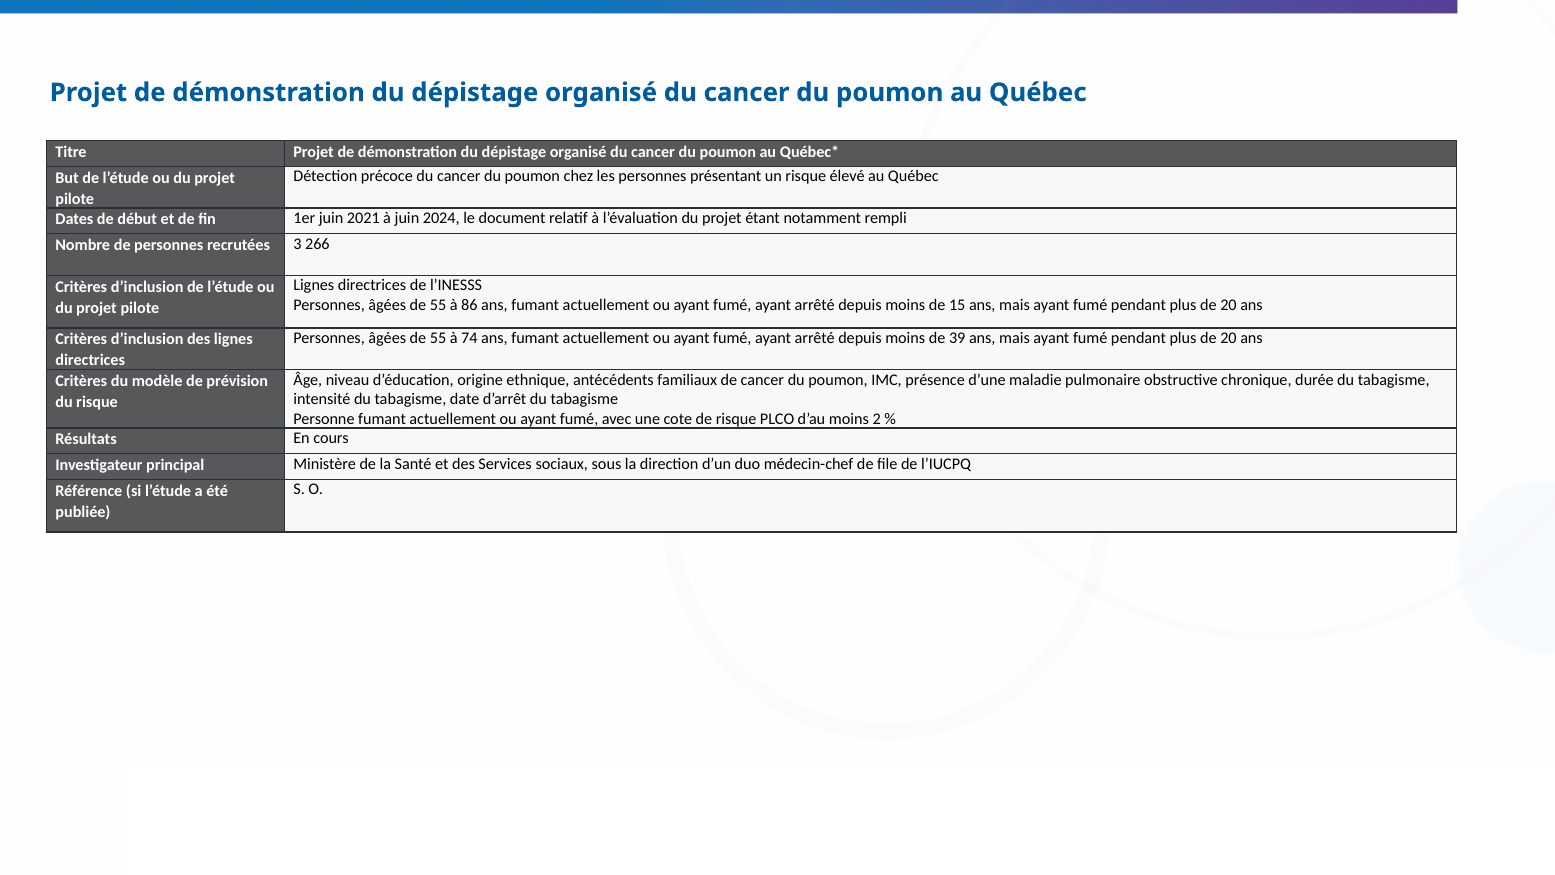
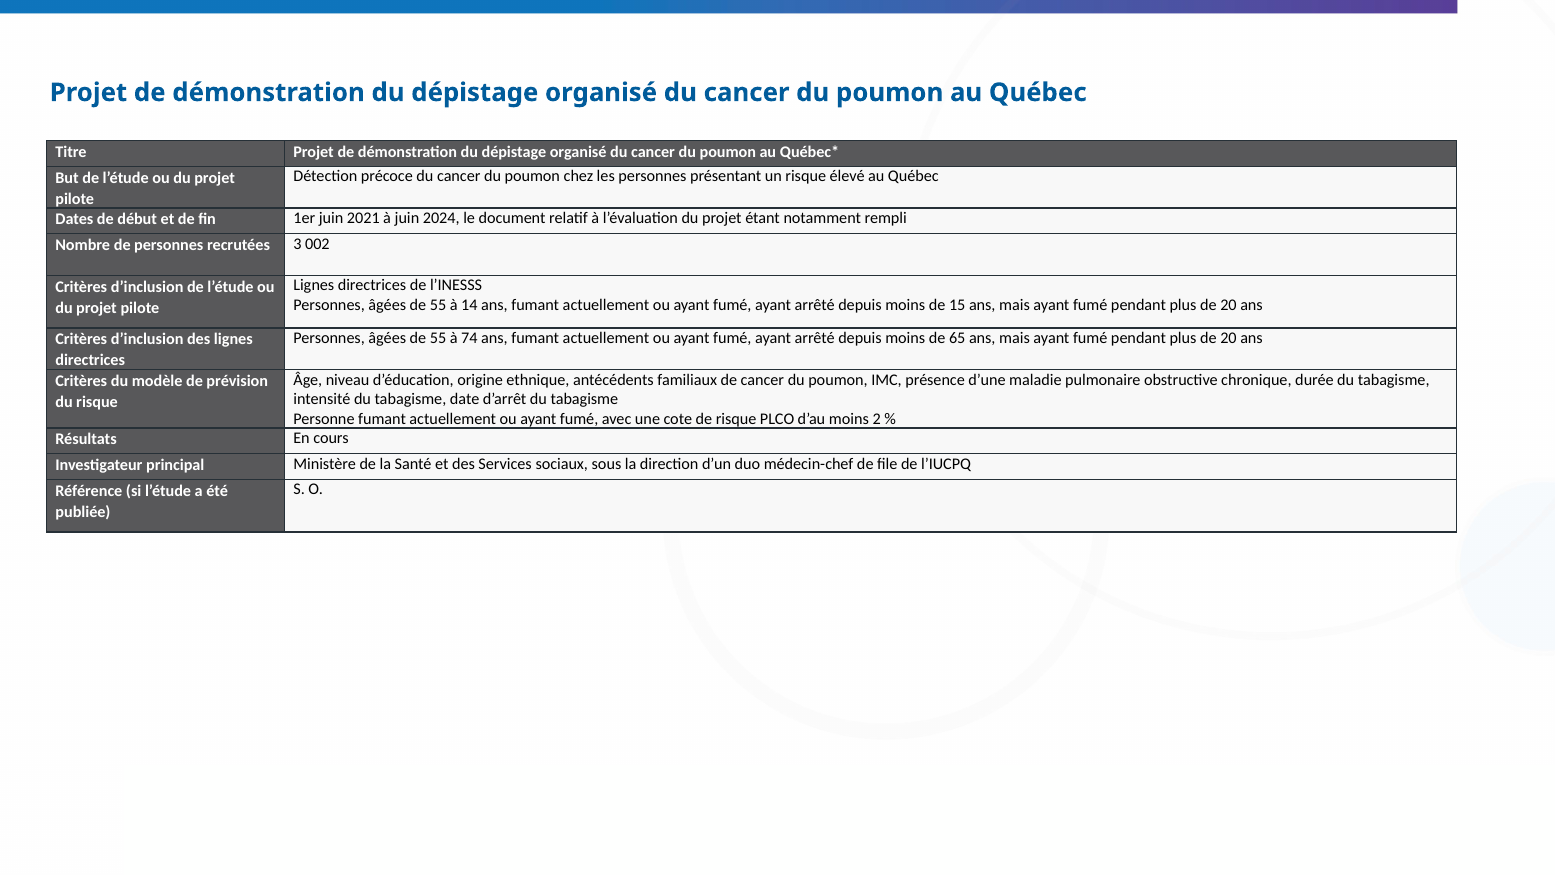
266: 266 -> 002 (317, 244)
86: 86 -> 14 (469, 305)
39: 39 -> 65 (957, 338)
